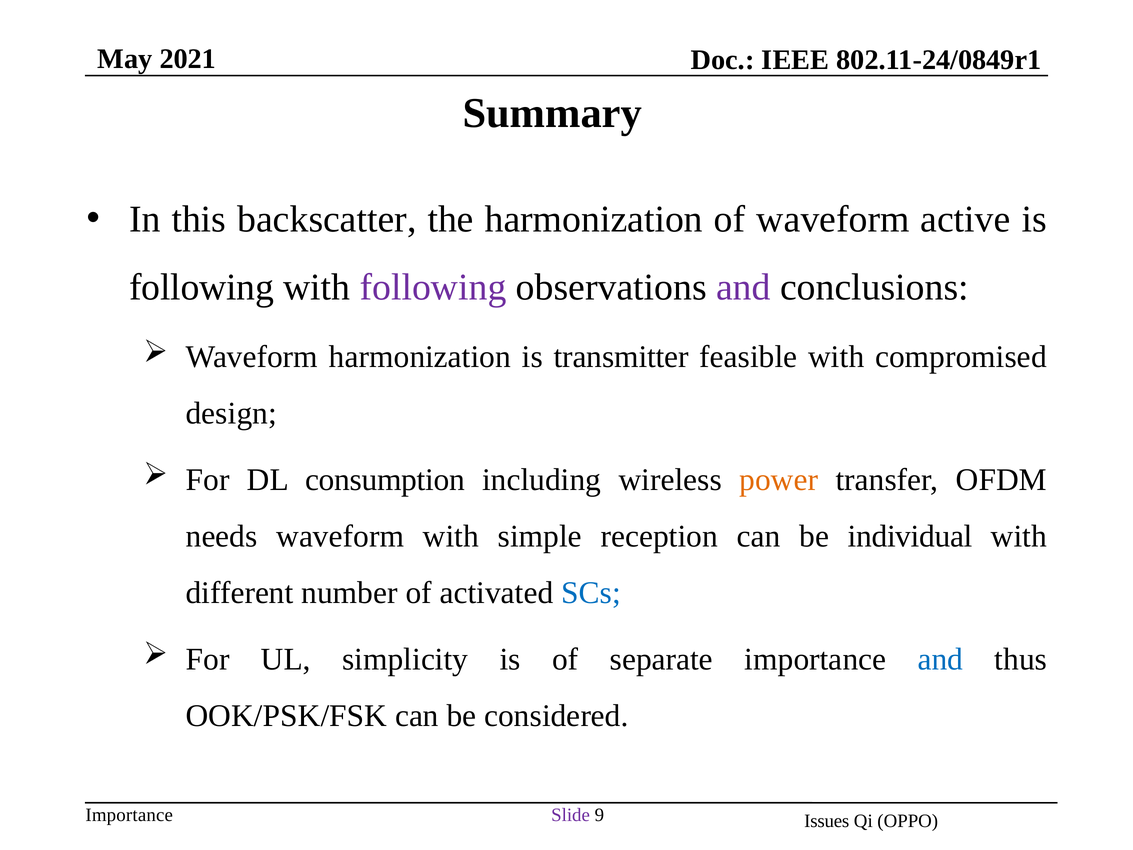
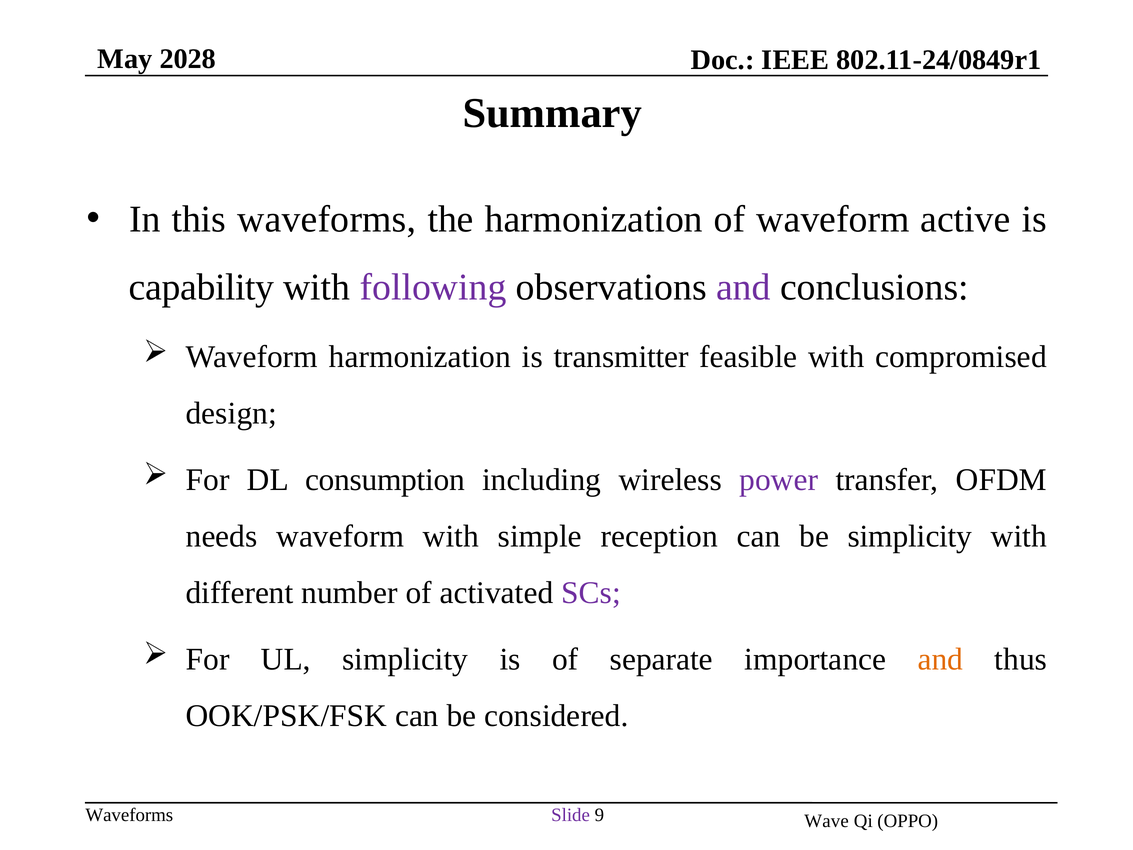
2021: 2021 -> 2028 (188, 59)
this backscatter: backscatter -> waveforms (327, 219)
following: following -> capability (202, 287)
power colour: orange -> purple (779, 480)
be individual: individual -> simplicity (910, 536)
SCs colour: blue -> purple (591, 593)
and colour: blue -> orange (940, 659)
Importance: Importance -> Waveforms (129, 815)
Issues: Issues -> Wave (827, 821)
